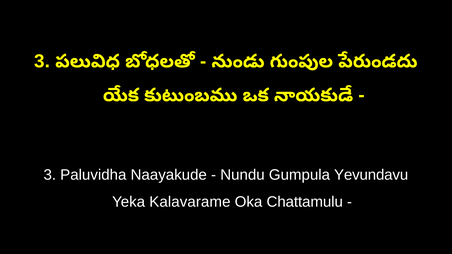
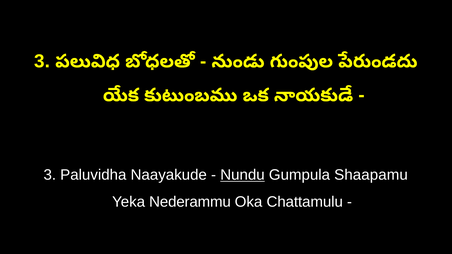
Nundu underline: none -> present (242, 175)
Yevundavu: Yevundavu -> Shaapamu (371, 175)
Kalavarame: Kalavarame -> Nederammu (190, 202)
